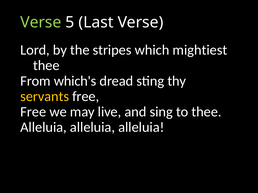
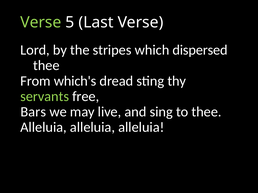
mightiest: mightiest -> dispersed (200, 50)
servants colour: yellow -> light green (45, 97)
Free: Free -> Bars (33, 112)
